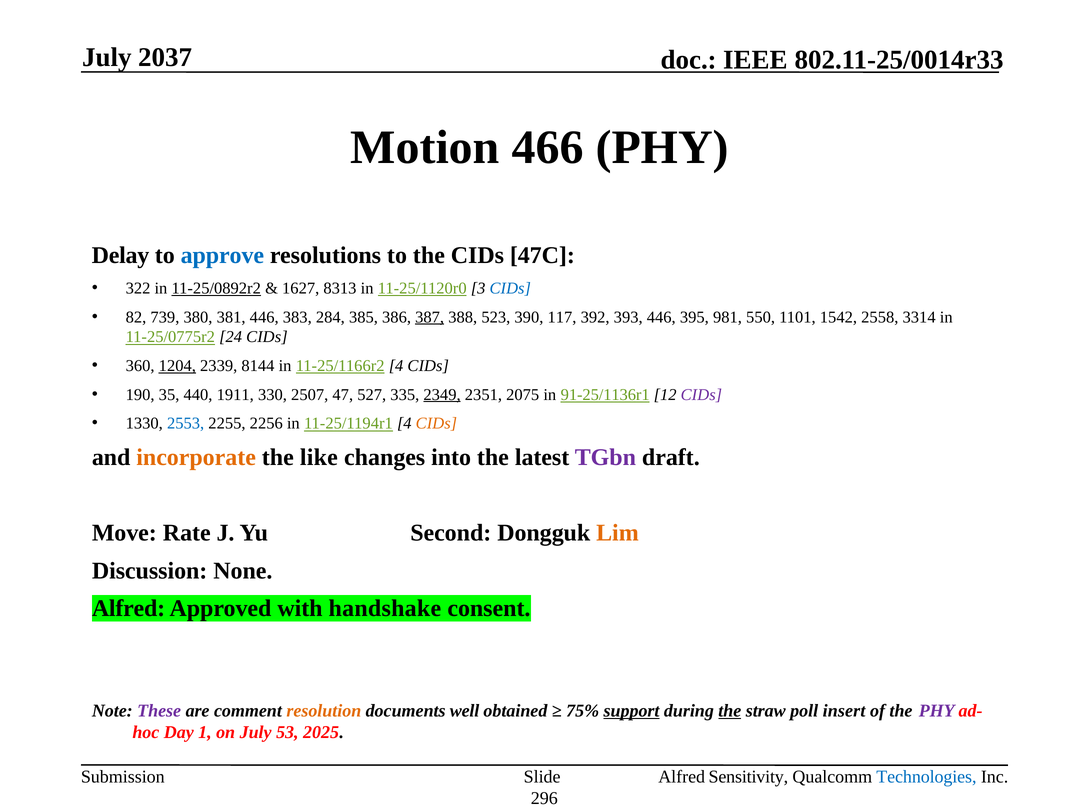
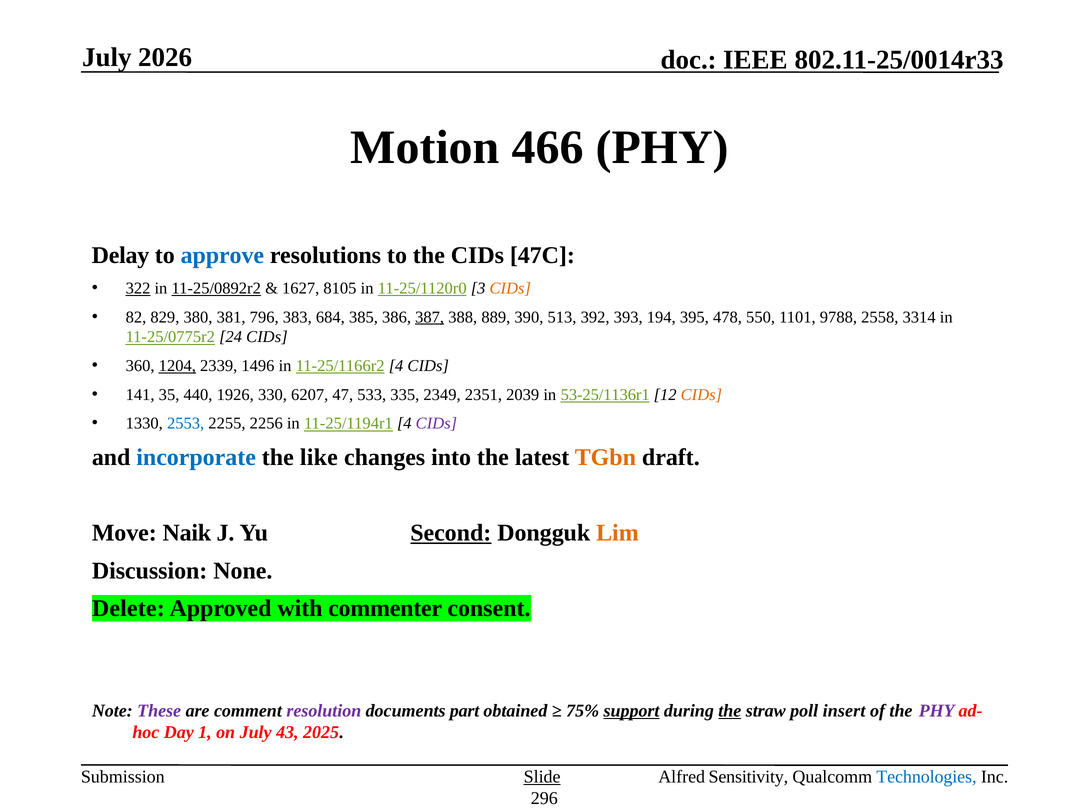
2037: 2037 -> 2026 (165, 57)
322 underline: none -> present (138, 288)
8313: 8313 -> 8105 (340, 288)
CIDs colour: blue -> orange (510, 288)
739: 739 -> 829 (165, 317)
381 446: 446 -> 796 (264, 317)
284: 284 -> 684 (330, 317)
523: 523 -> 889 (496, 317)
117: 117 -> 513 (562, 317)
393 446: 446 -> 194 (661, 317)
981: 981 -> 478 (727, 317)
1542: 1542 -> 9788 (838, 317)
8144: 8144 -> 1496 (258, 366)
190: 190 -> 141 (140, 395)
1911: 1911 -> 1926 (235, 395)
2507: 2507 -> 6207 (310, 395)
527: 527 -> 533 (372, 395)
2349 underline: present -> none (442, 395)
2075: 2075 -> 2039 (523, 395)
91-25/1136r1: 91-25/1136r1 -> 53-25/1136r1 (605, 395)
CIDs colour: purple -> orange (701, 395)
CIDs colour: orange -> purple (436, 423)
incorporate colour: orange -> blue (196, 457)
TGbn colour: purple -> orange (605, 457)
Rate: Rate -> Naik (187, 533)
Second underline: none -> present (451, 533)
Alfred: Alfred -> Delete (128, 608)
handshake: handshake -> commenter (385, 608)
resolution colour: orange -> purple (324, 711)
well: well -> part (465, 711)
53: 53 -> 43 (287, 732)
Slide underline: none -> present (542, 777)
